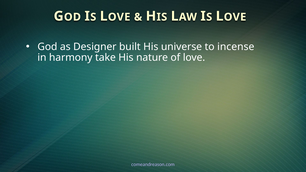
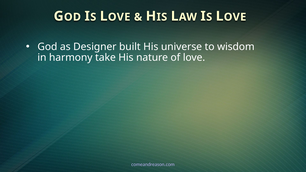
incense: incense -> wisdom (236, 47)
